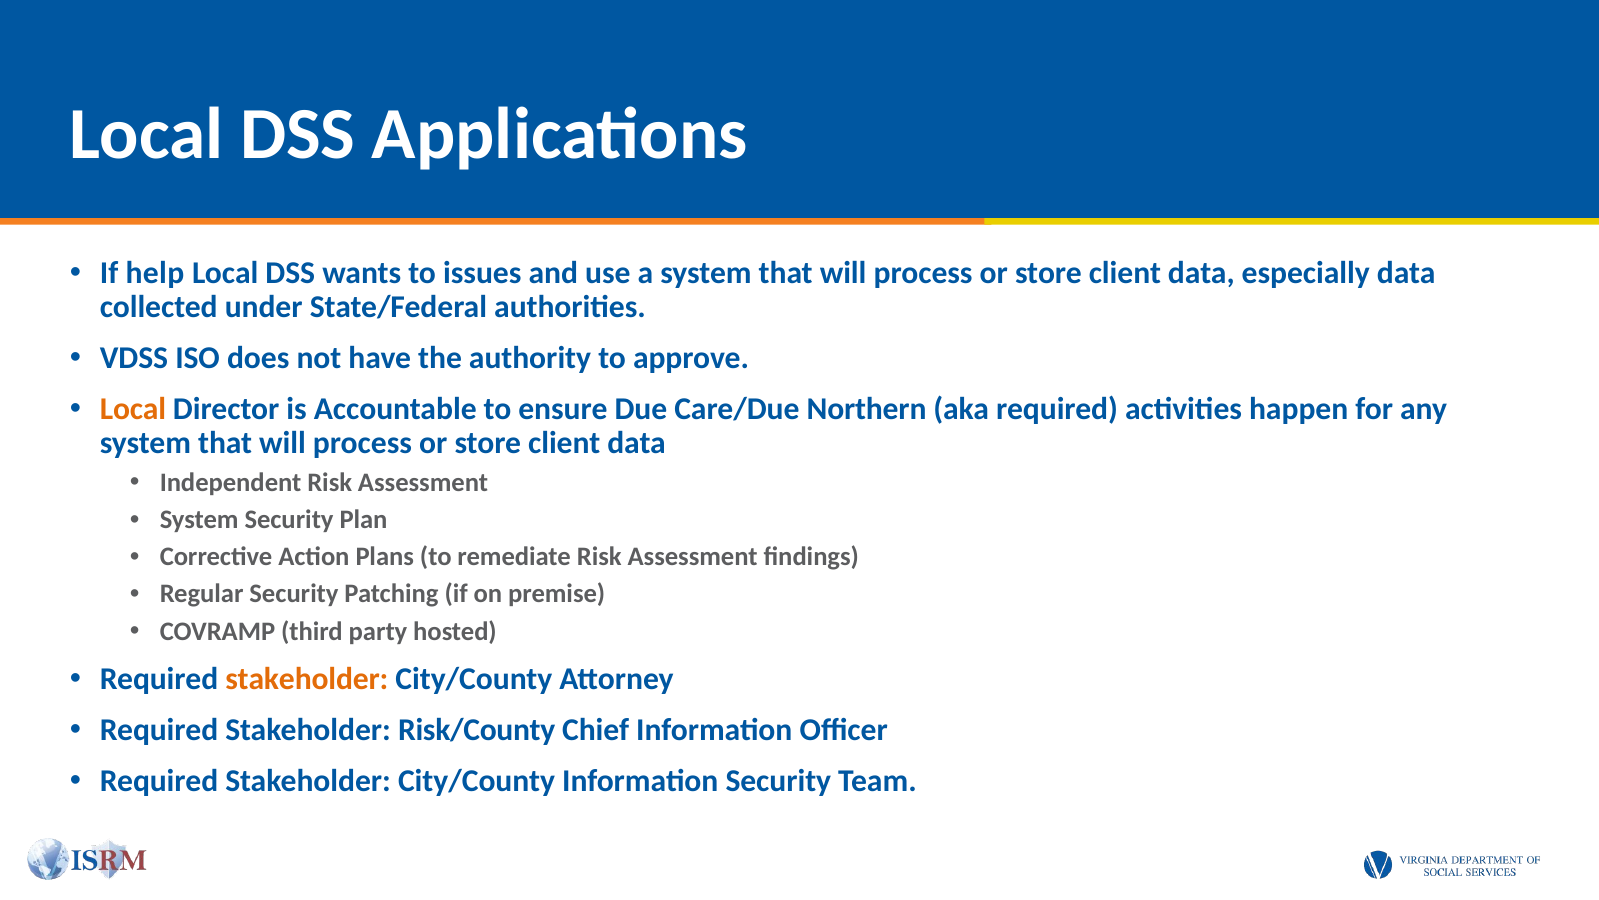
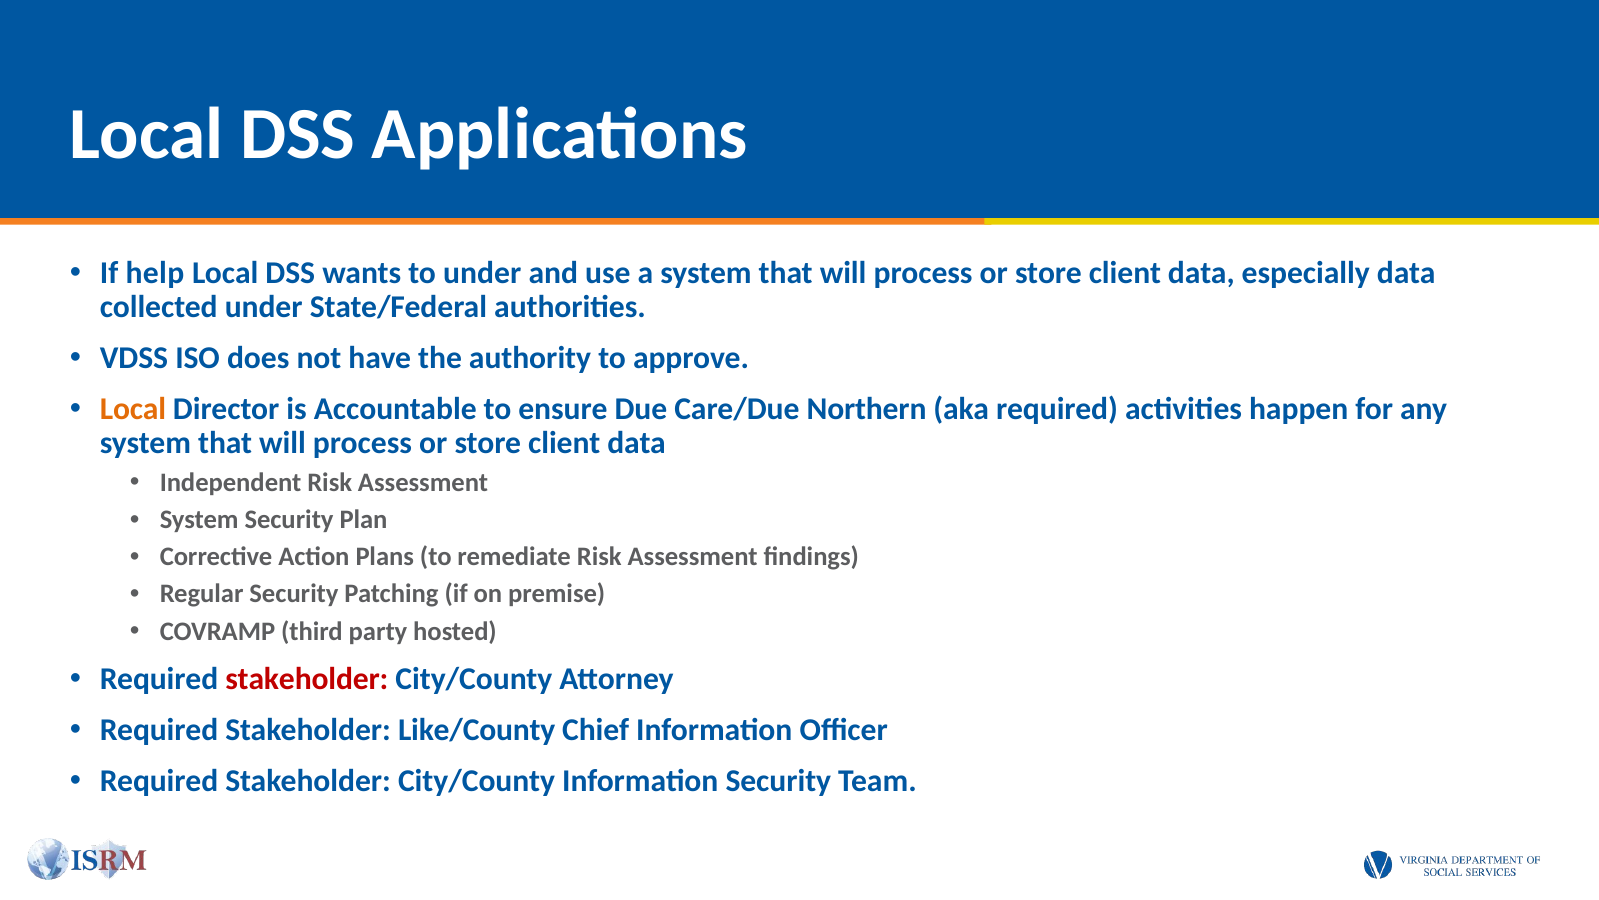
to issues: issues -> under (482, 273)
stakeholder colour: orange -> red (307, 679)
Risk/County: Risk/County -> Like/County (477, 730)
